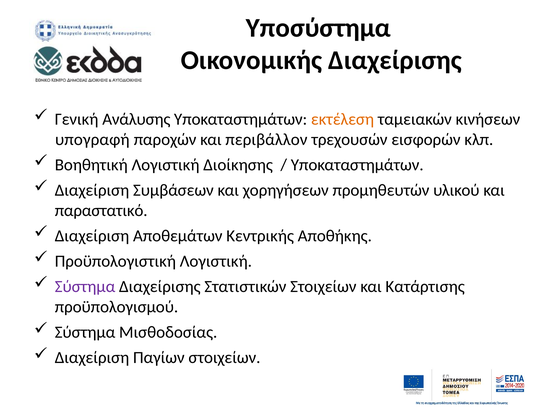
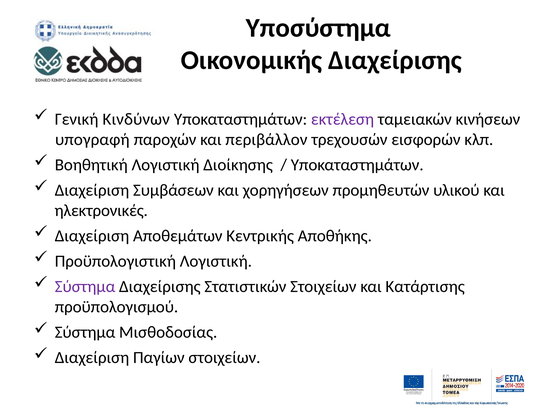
Ανάλυσης: Ανάλυσης -> Κινδύνων (136, 119)
εκτέλεση colour: orange -> purple (343, 119)
παραστατικό: παραστατικό -> ηλεκτρονικές (101, 210)
